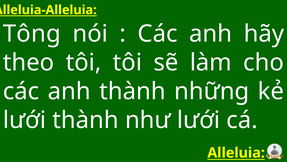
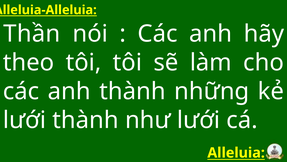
Tông: Tông -> Thần (32, 34)
